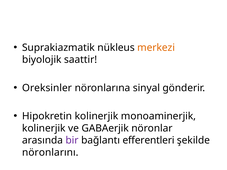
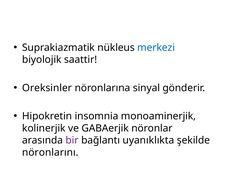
merkezi colour: orange -> blue (156, 48)
Hipokretin kolinerjik: kolinerjik -> insomnia (97, 116)
efferentleri: efferentleri -> uyanıklıkta (148, 141)
